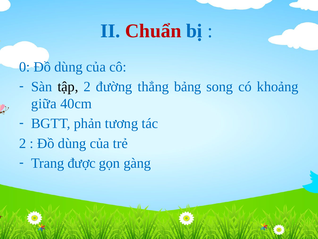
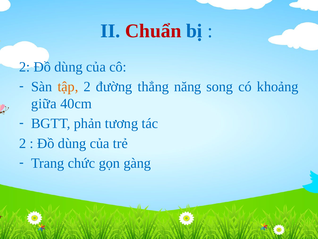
0: 0 -> 2 (25, 67)
tập colour: black -> orange (68, 87)
bảng: bảng -> năng (188, 87)
được: được -> chức (81, 163)
